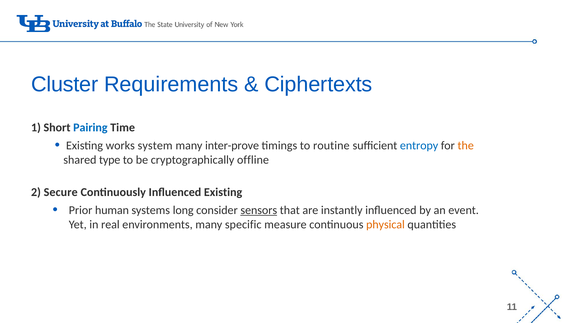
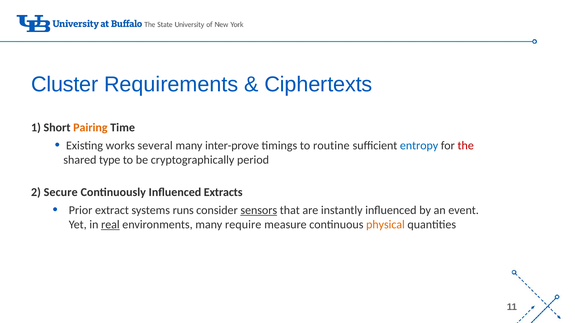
Pairing colour: blue -> orange (90, 128)
system: system -> several (155, 146)
the colour: orange -> red (466, 146)
offline: offline -> period (253, 160)
Influenced Existing: Existing -> Extracts (223, 192)
human: human -> extract (112, 210)
long: long -> runs (183, 210)
real underline: none -> present (110, 225)
specific: specific -> require (243, 225)
